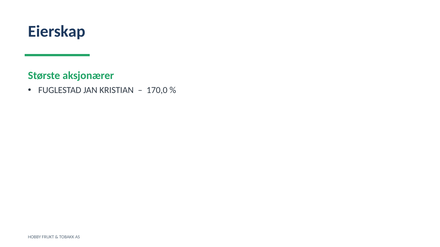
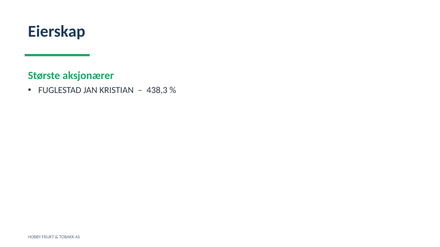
170,0: 170,0 -> 438,3 (157, 90)
